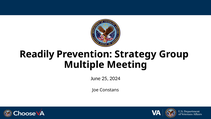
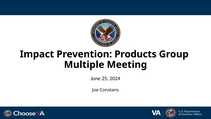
Readily: Readily -> Impact (37, 54)
Strategy: Strategy -> Products (136, 54)
